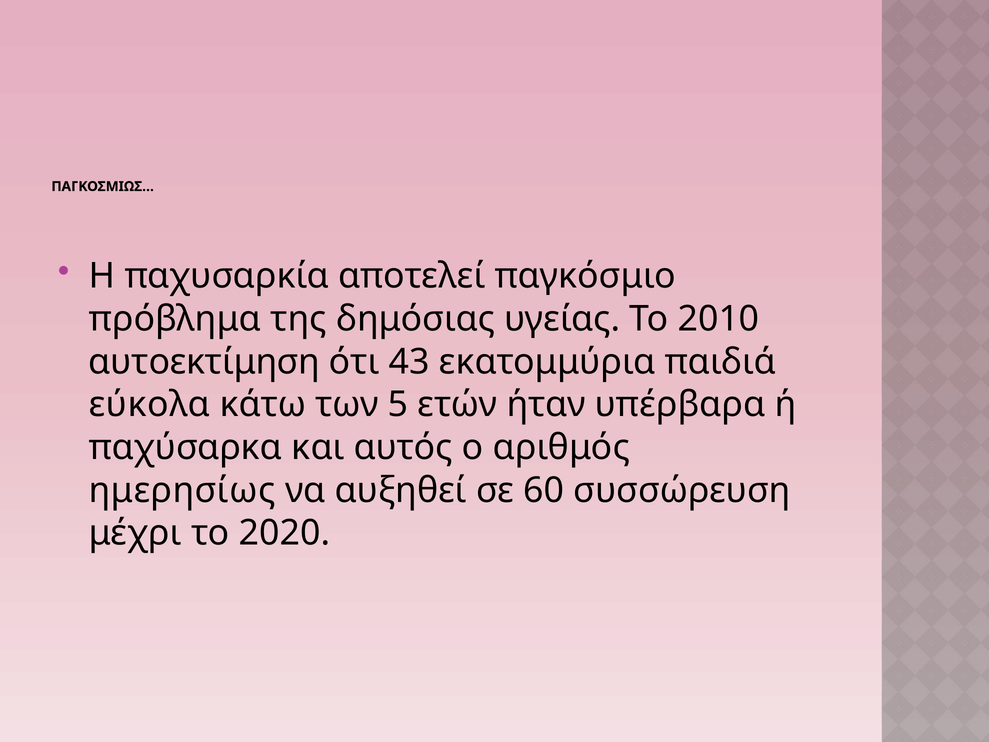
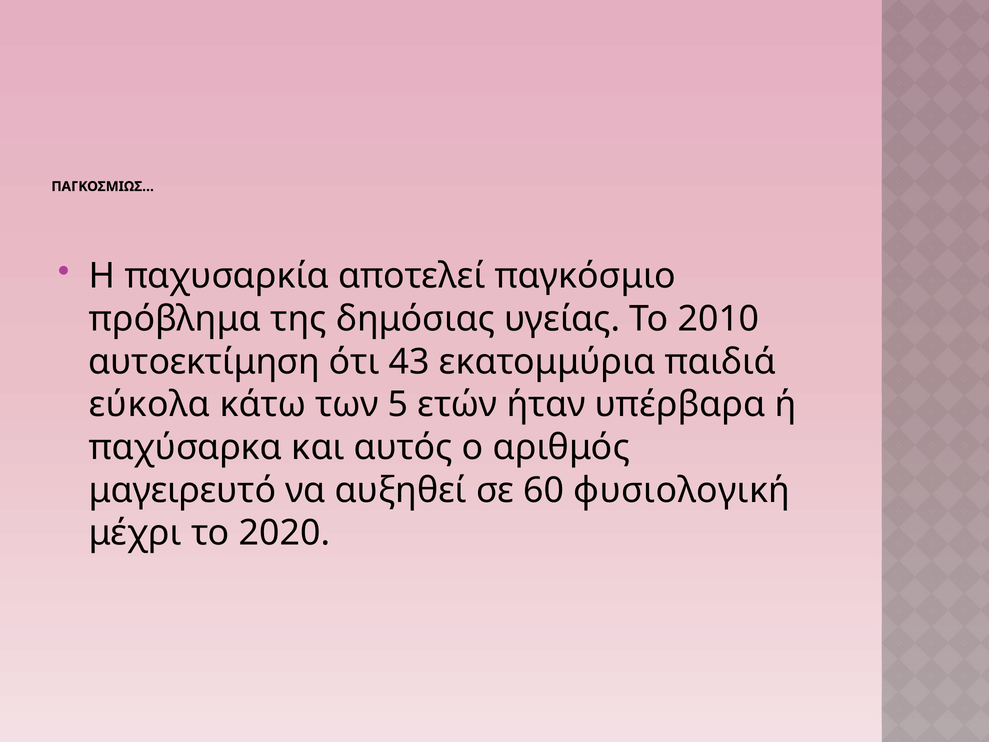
ημερησίως: ημερησίως -> μαγειρευτό (182, 490)
συσσώρευση: συσσώρευση -> φυσιολογική (682, 490)
